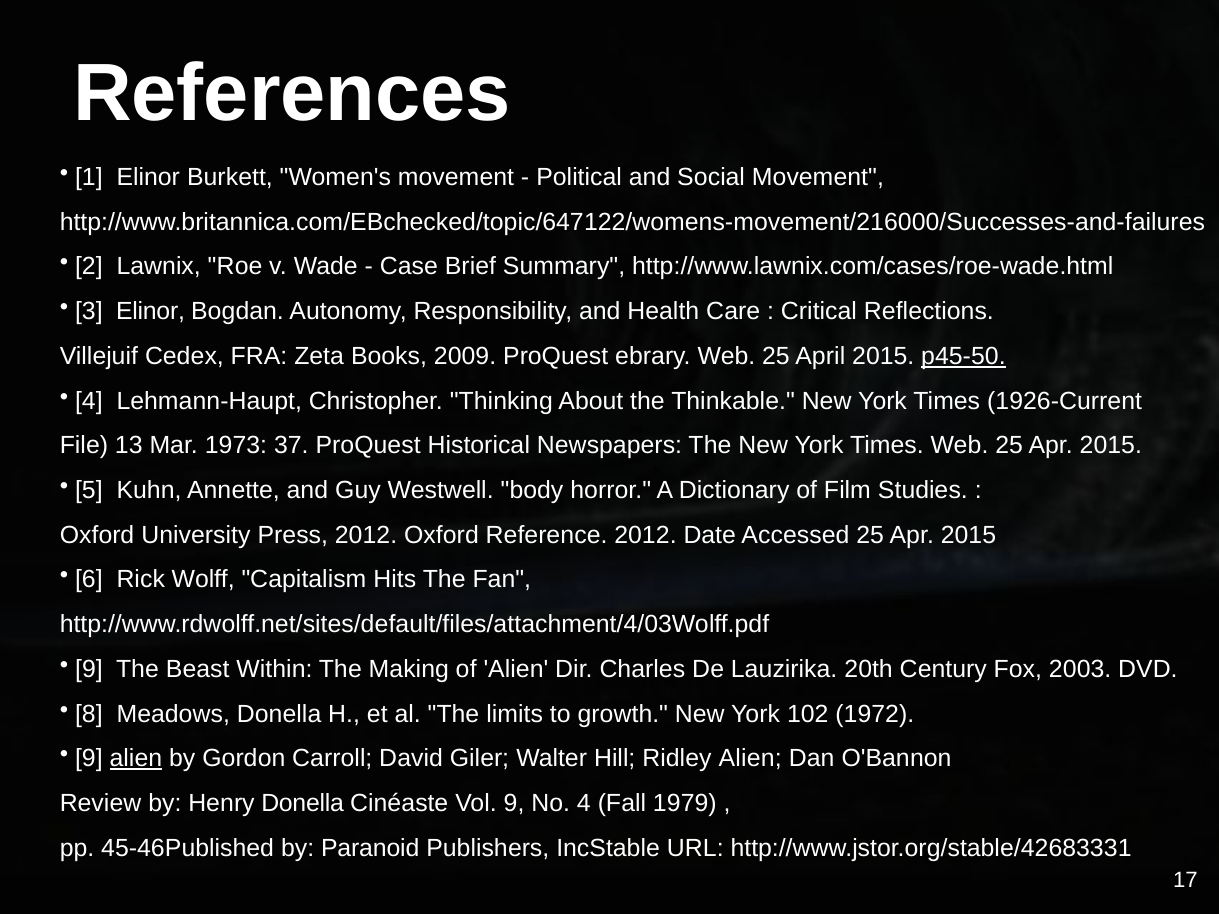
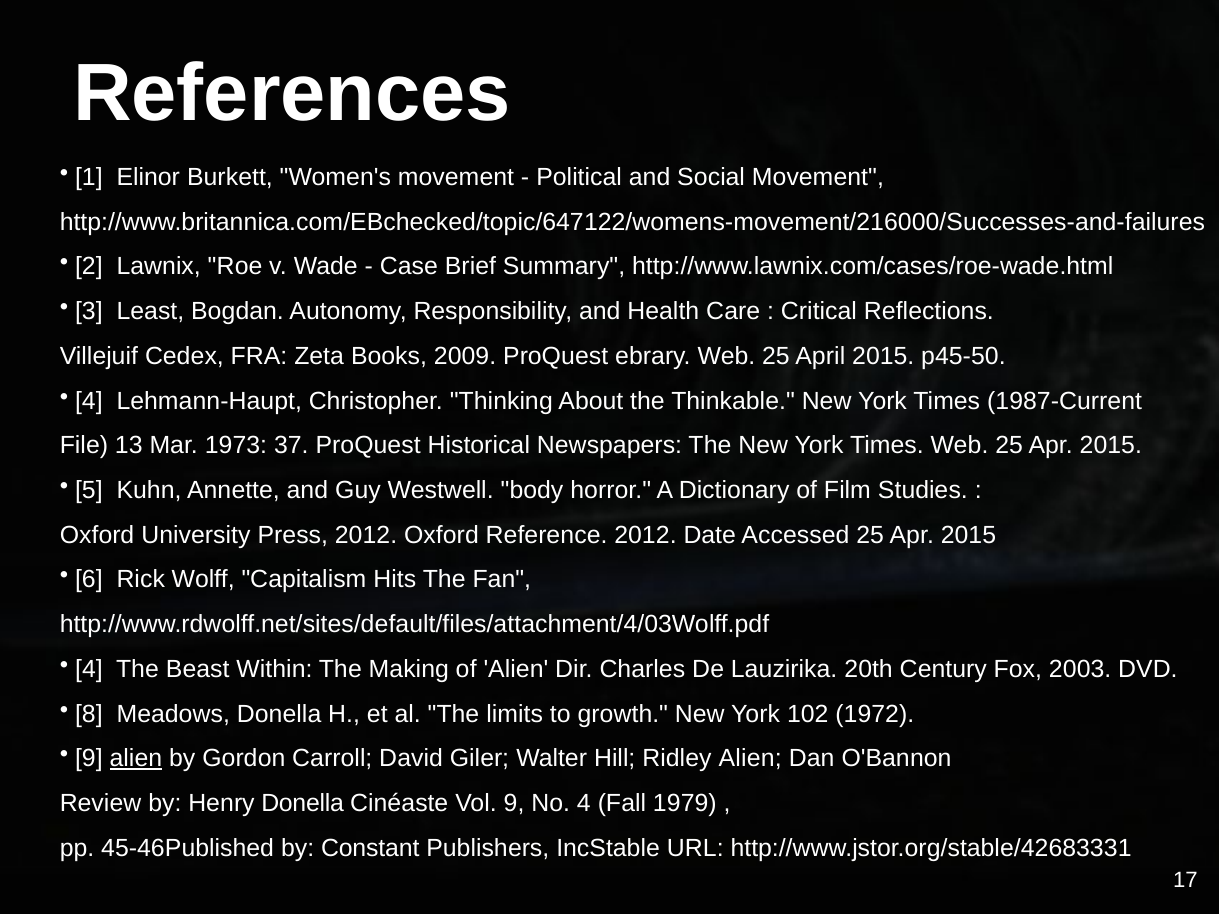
3 Elinor: Elinor -> Least (150, 311)
p45-50 underline: present -> none (963, 356)
1926-Current: 1926-Current -> 1987-Current (1065, 401)
9: 9 -> 4 (89, 669)
Paranoid: Paranoid -> Constant (370, 848)
